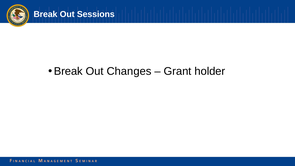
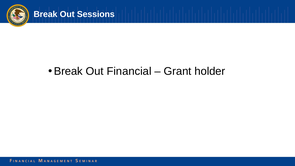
Changes: Changes -> Financial (129, 71)
